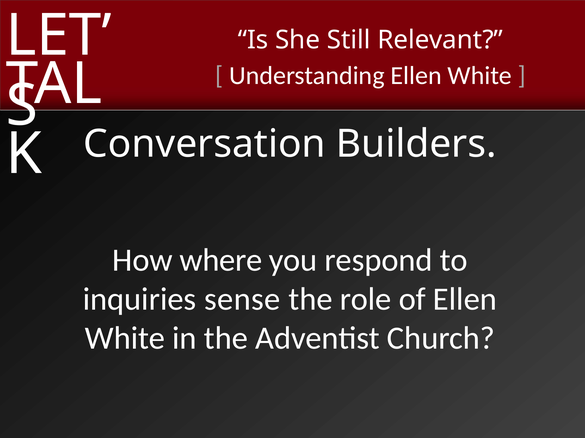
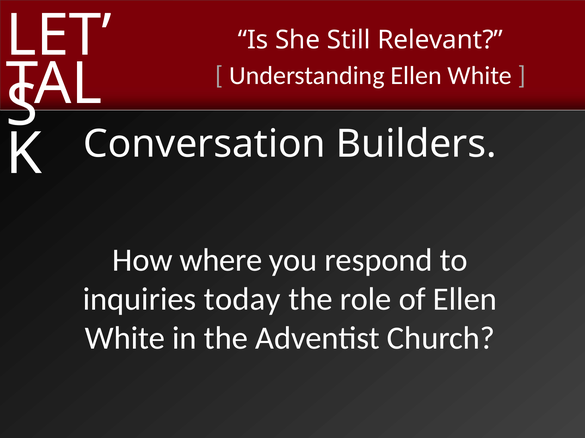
sense: sense -> today (242, 300)
